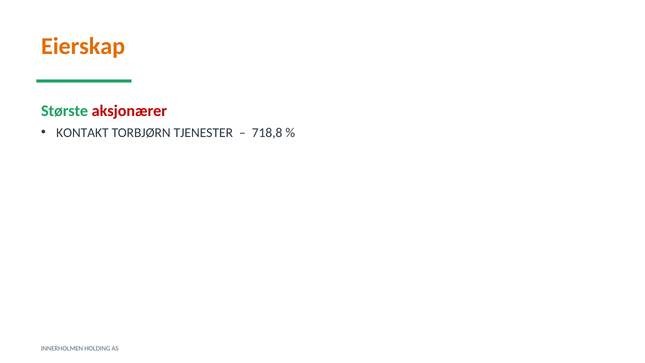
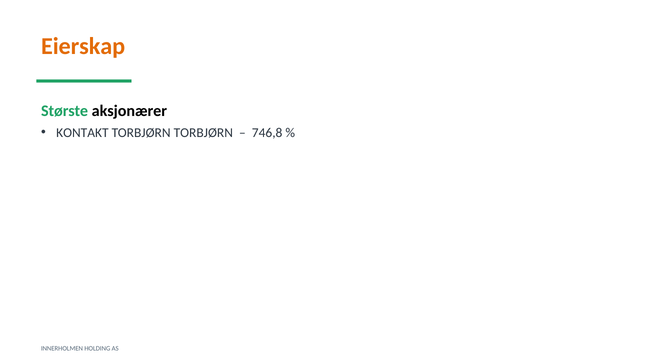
aksjonærer colour: red -> black (129, 111)
TORBJØRN TJENESTER: TJENESTER -> TORBJØRN (203, 133)
718,8: 718,8 -> 746,8 (267, 133)
